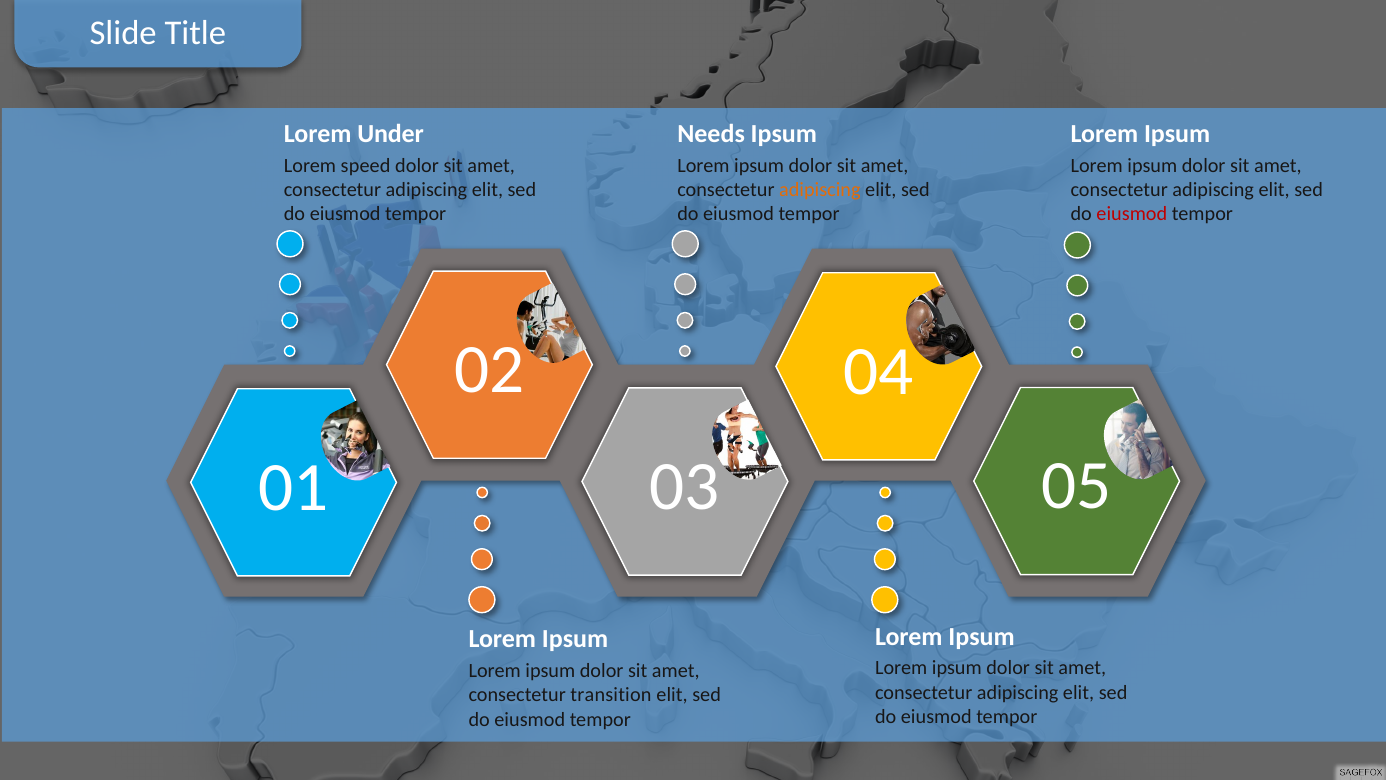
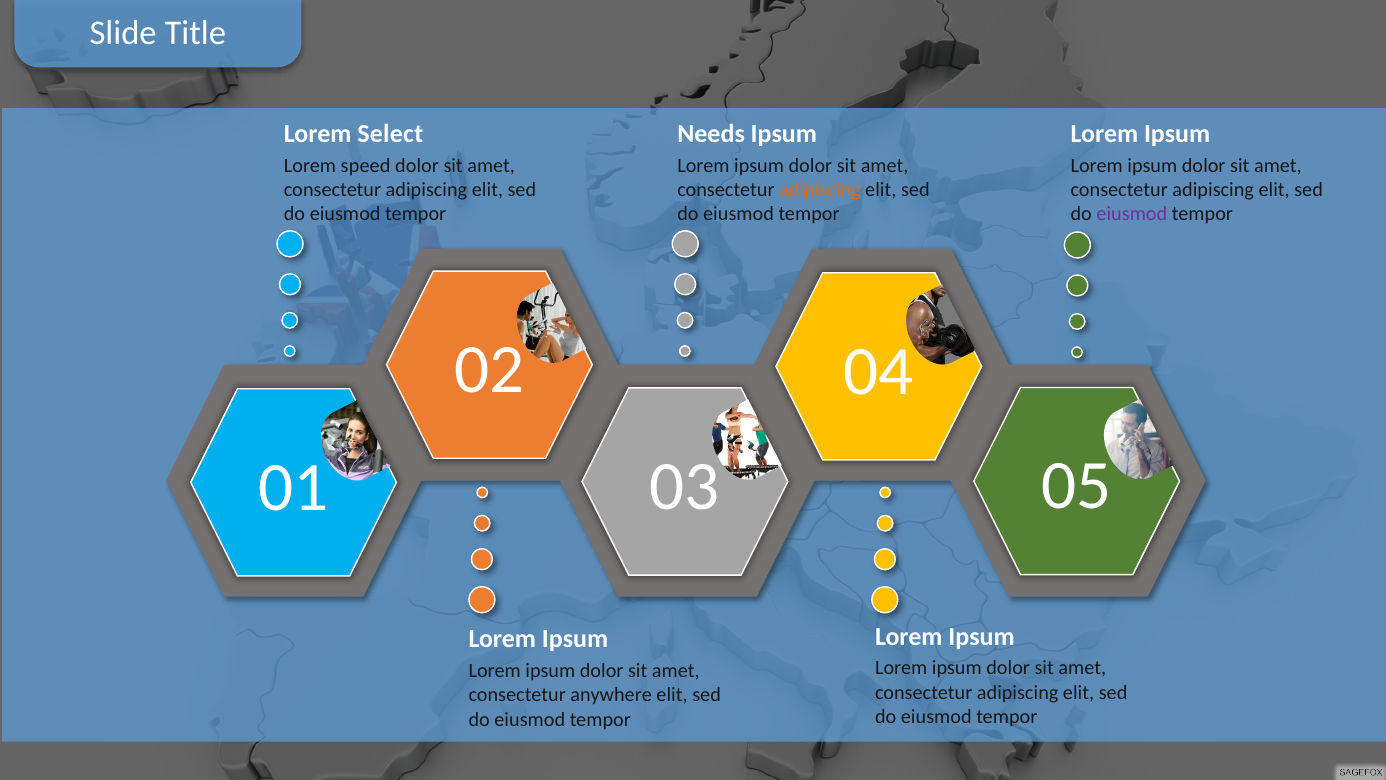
Under: Under -> Select (390, 134)
eiusmod colour: red -> purple (1132, 214)
transition: transition -> anywhere (611, 695)
